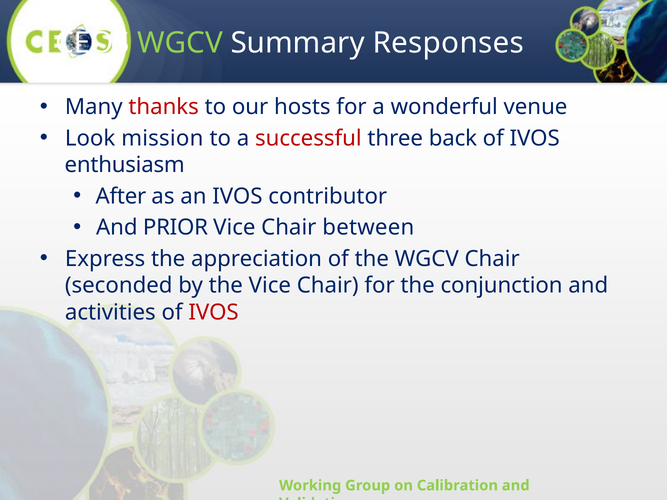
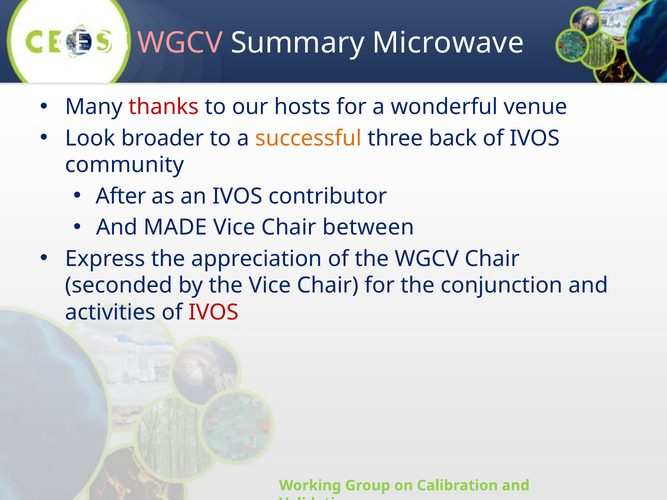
WGCV colour: light green -> pink (180, 43)
Responses: Responses -> Microwave (448, 43)
mission: mission -> broader (163, 138)
successful colour: red -> orange (308, 138)
enthusiasm: enthusiasm -> community (125, 165)
PRIOR: PRIOR -> MADE (175, 228)
